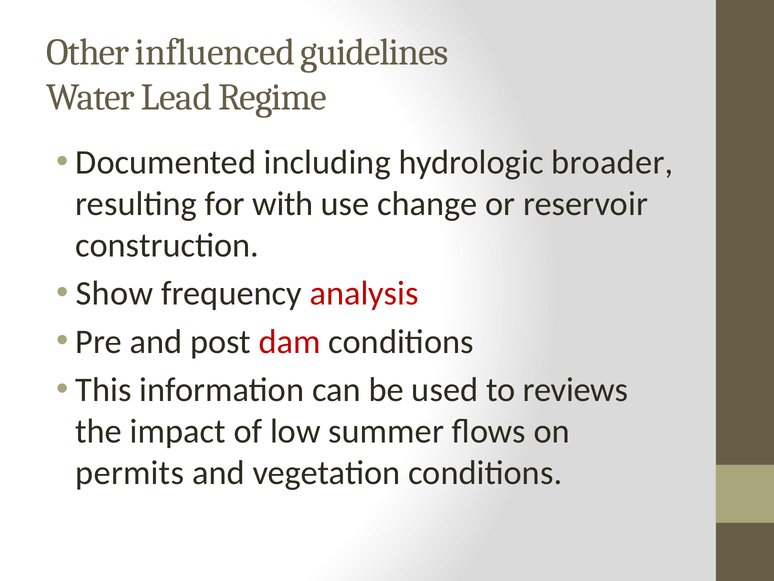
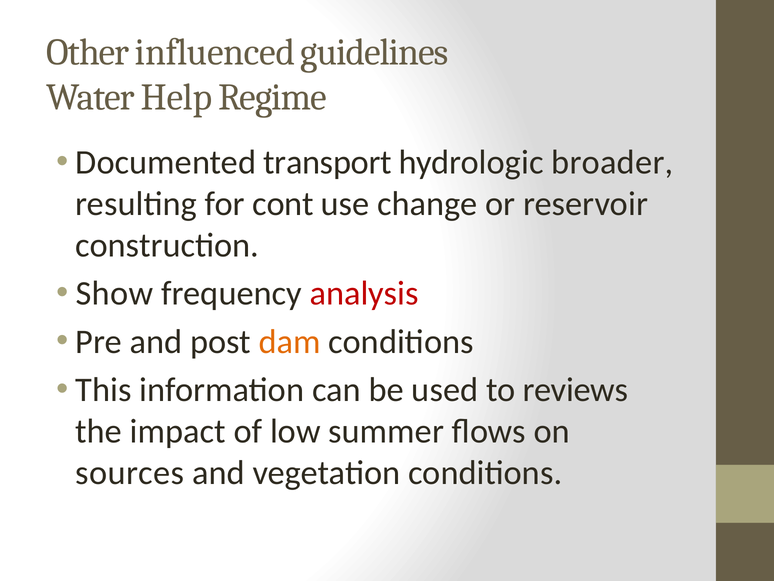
Lead: Lead -> Help (176, 97)
including: including -> transport (328, 162)
with: with -> cont (283, 204)
dam colour: red -> orange (290, 341)
permits: permits -> sources (130, 472)
